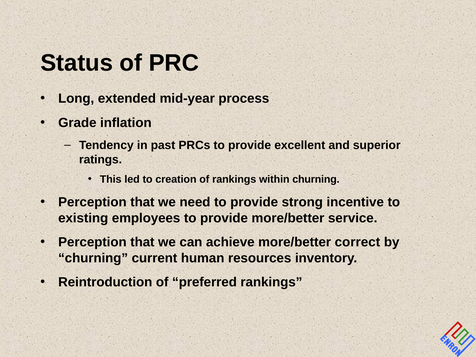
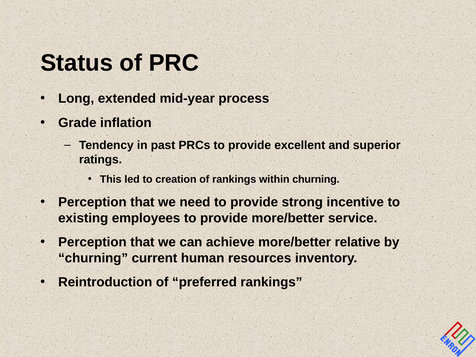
correct: correct -> relative (358, 242)
